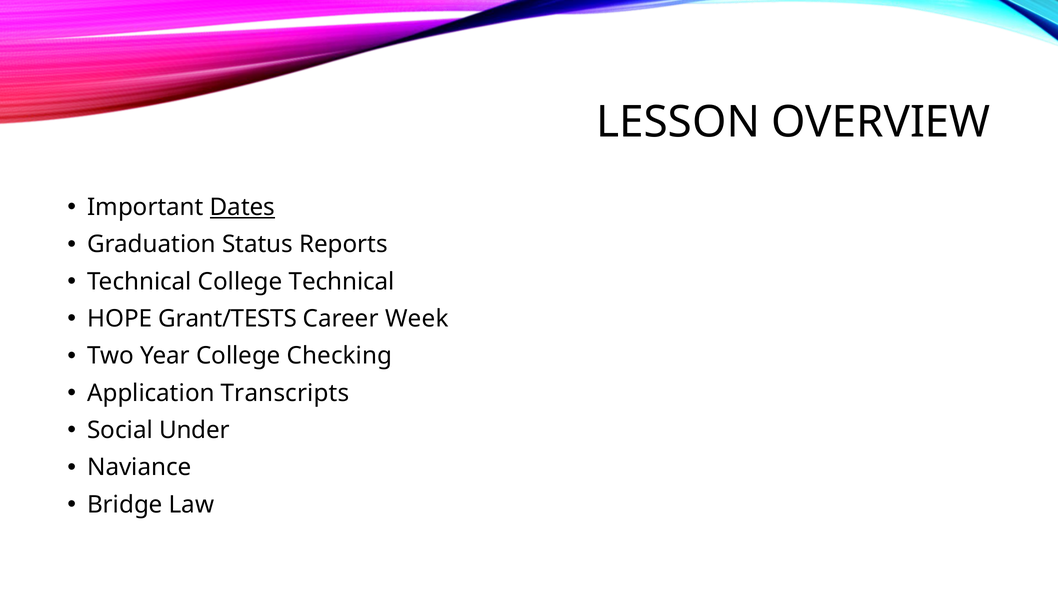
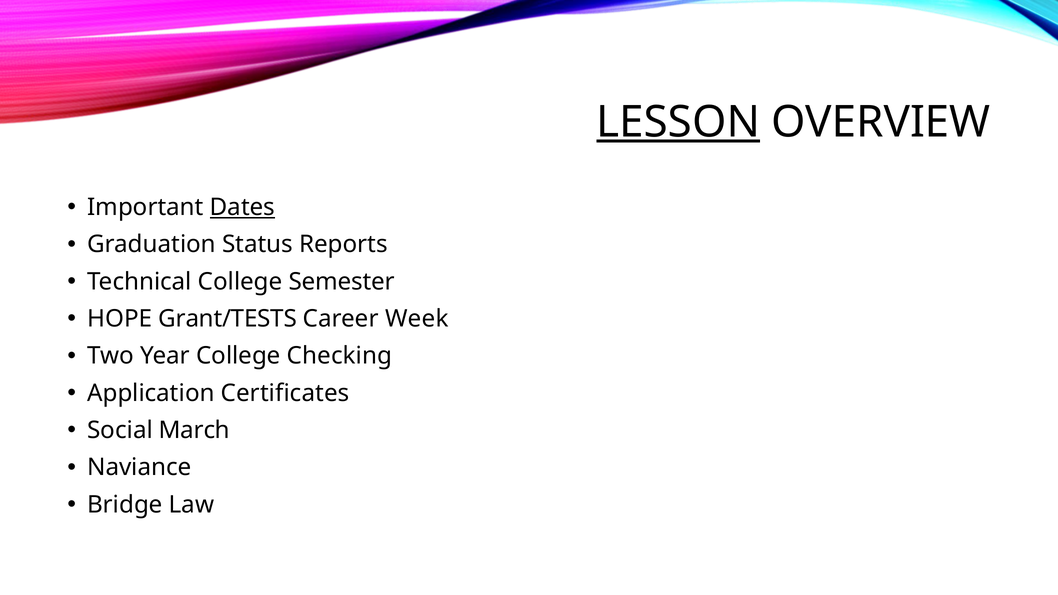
LESSON underline: none -> present (678, 122)
College Technical: Technical -> Semester (342, 282)
Transcripts: Transcripts -> Certificates (285, 393)
Under: Under -> March (194, 430)
